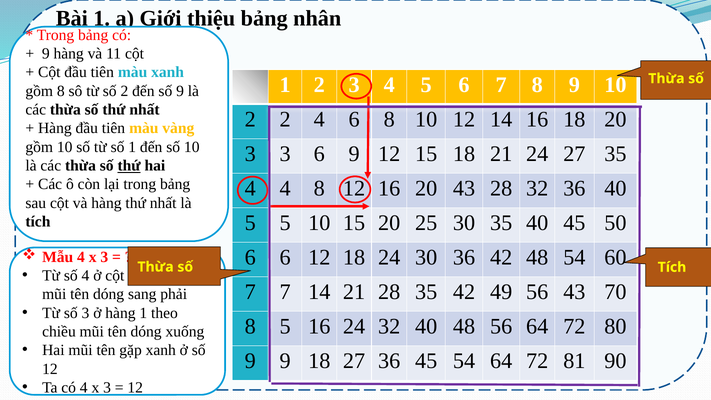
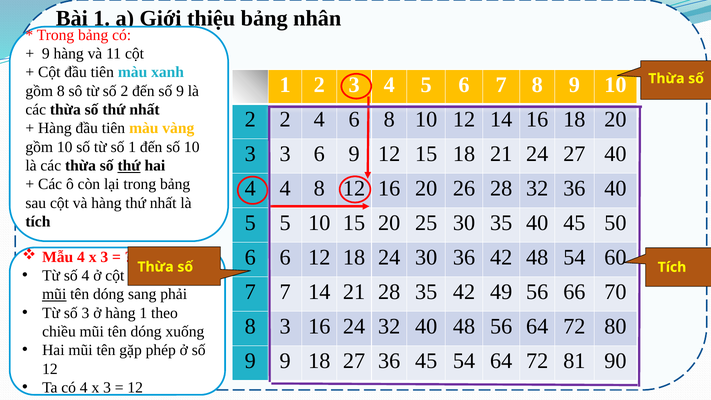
27 35: 35 -> 40 (615, 154)
20 43: 43 -> 26 (464, 188)
56 43: 43 -> 66 (574, 292)
mũi underline: none -> present (54, 294)
8 5: 5 -> 3 (285, 326)
gặp xanh: xanh -> phép (161, 350)
